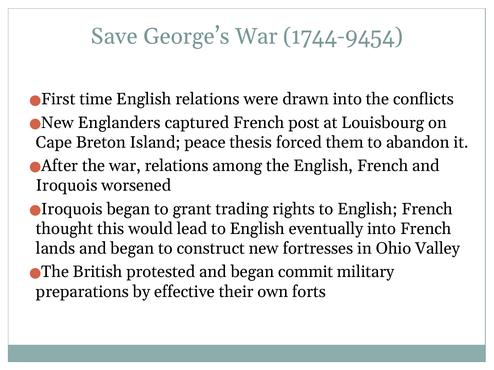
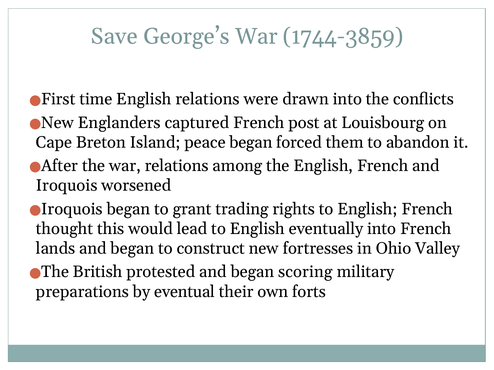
1744-9454: 1744-9454 -> 1744-3859 (343, 36)
peace thesis: thesis -> began (251, 143)
commit: commit -> scoring (305, 272)
effective: effective -> eventual (185, 292)
